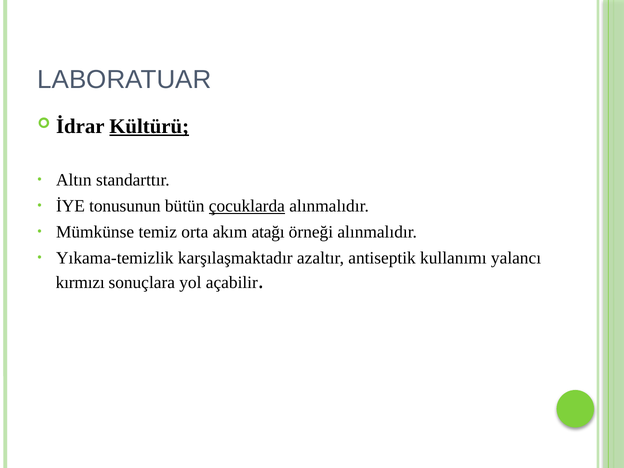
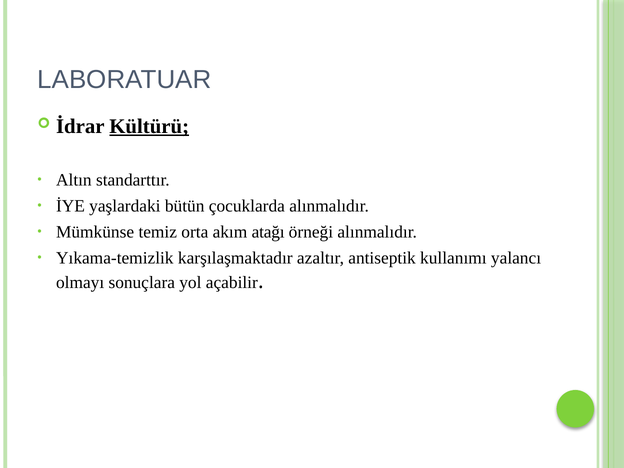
tonusunun: tonusunun -> yaşlardaki (125, 206)
çocuklarda underline: present -> none (247, 206)
kırmızı: kırmızı -> olmayı (80, 282)
